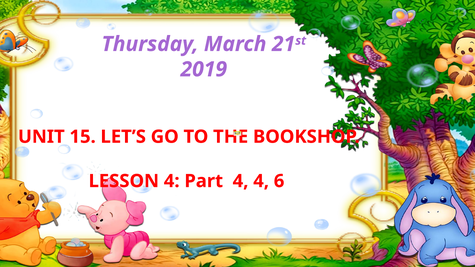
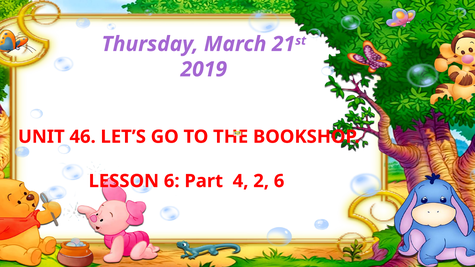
15: 15 -> 46 (83, 137)
LESSON 4: 4 -> 6 (172, 181)
4 4: 4 -> 2 (261, 181)
